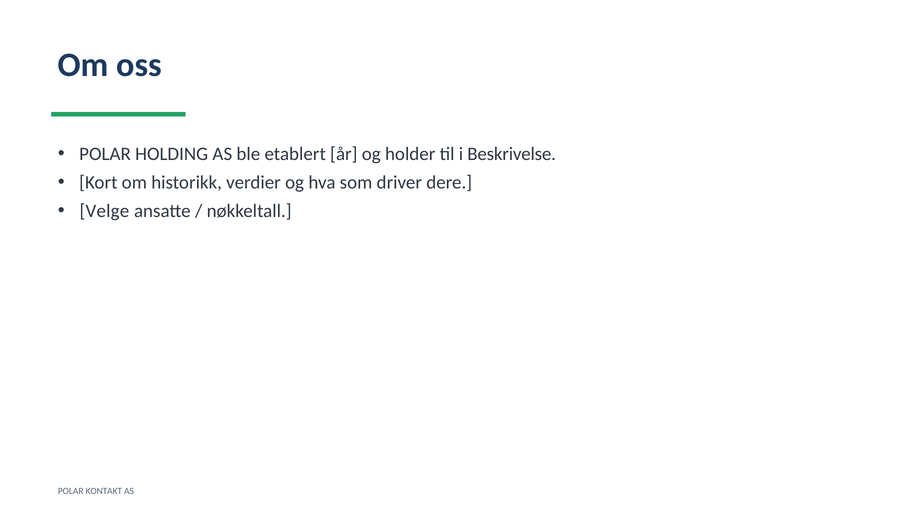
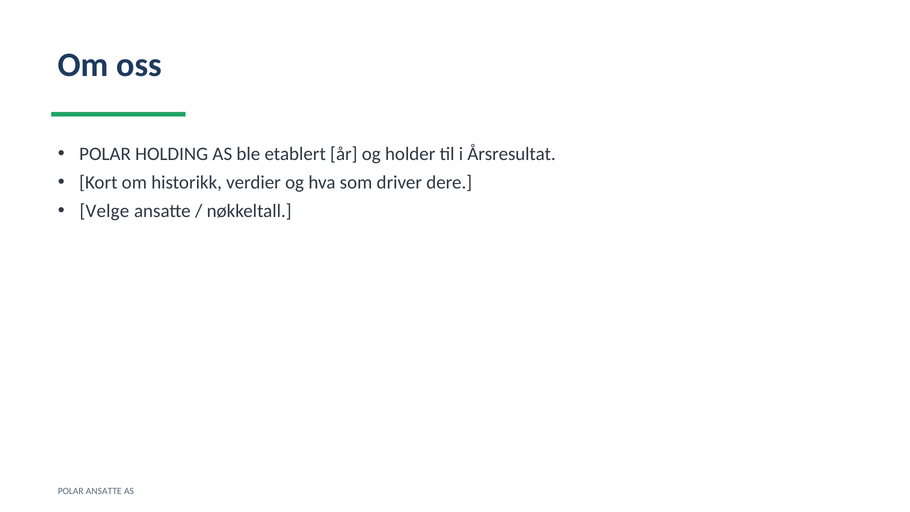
Beskrivelse: Beskrivelse -> Årsresultat (512, 154)
POLAR KONTAKT: KONTAKT -> ANSATTE (104, 491)
